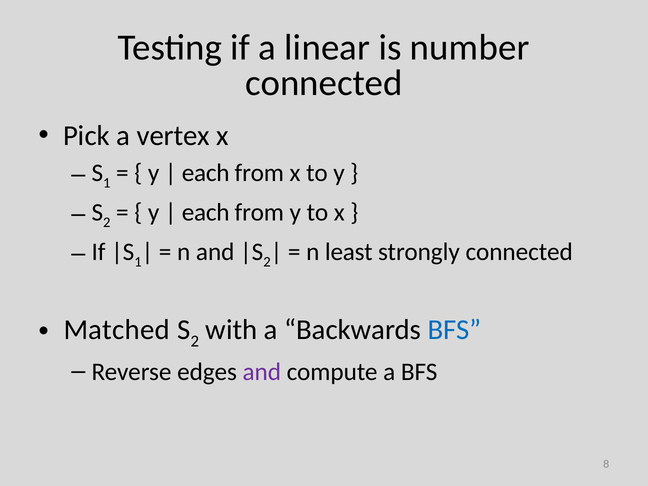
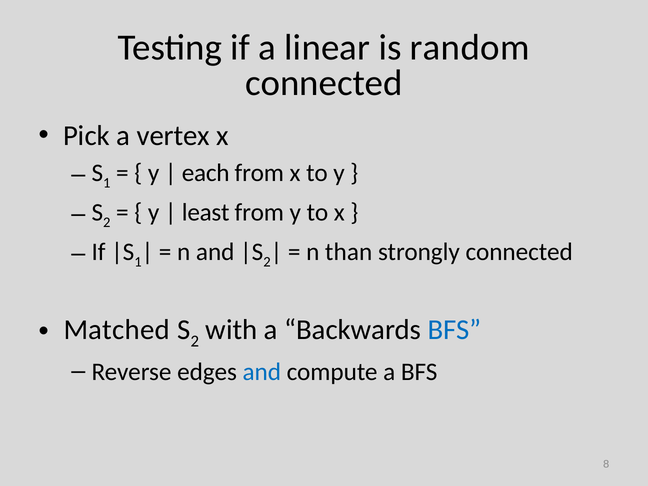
number: number -> random (470, 48)
each: each -> least (206, 213)
least: least -> than (349, 252)
and colour: purple -> blue (262, 372)
